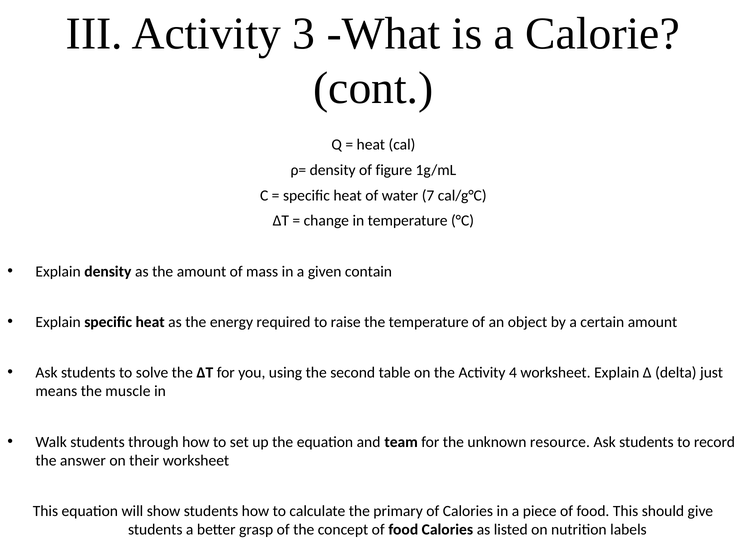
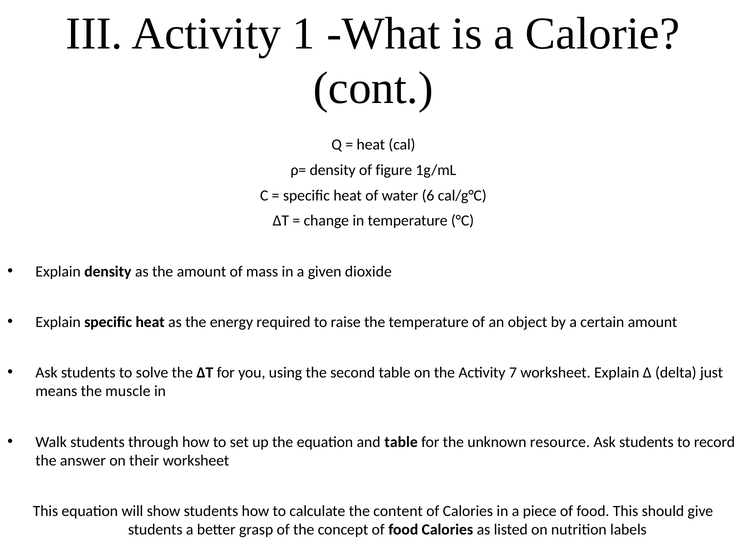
3: 3 -> 1 (304, 34)
7: 7 -> 6 (428, 196)
contain: contain -> dioxide (368, 271)
4: 4 -> 7 (513, 373)
and team: team -> table (401, 442)
primary: primary -> content (398, 511)
